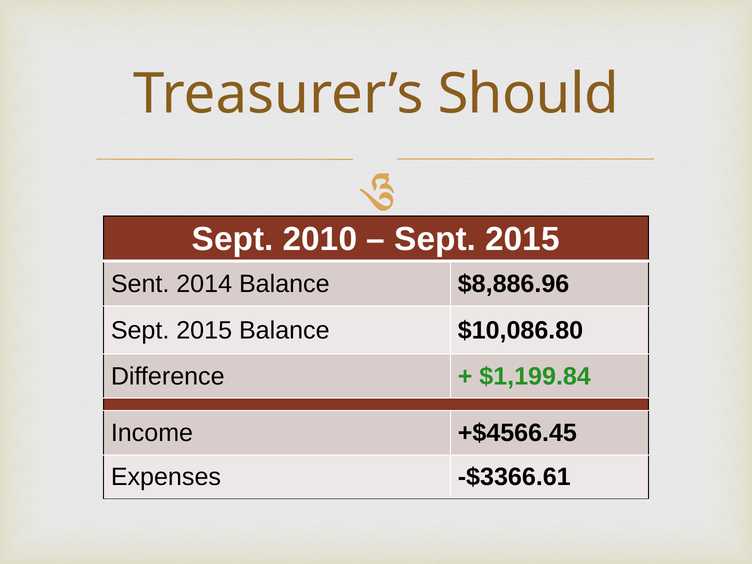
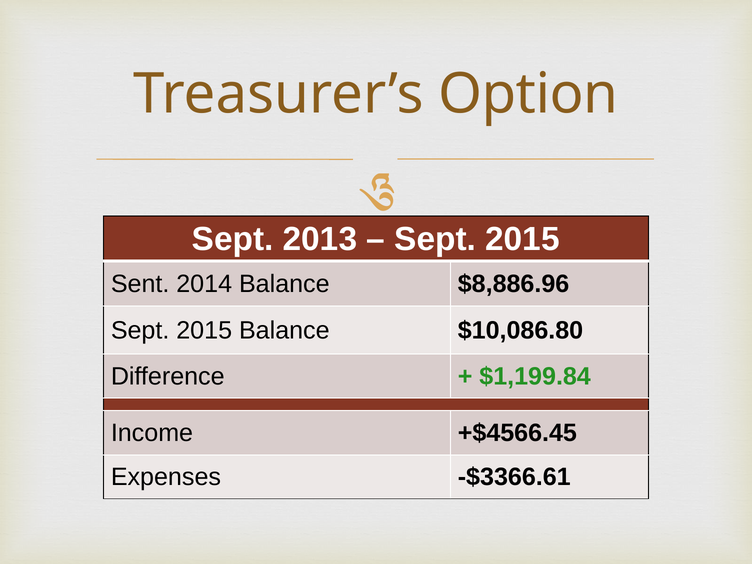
Should: Should -> Option (528, 94)
2010: 2010 -> 2013 (320, 239)
